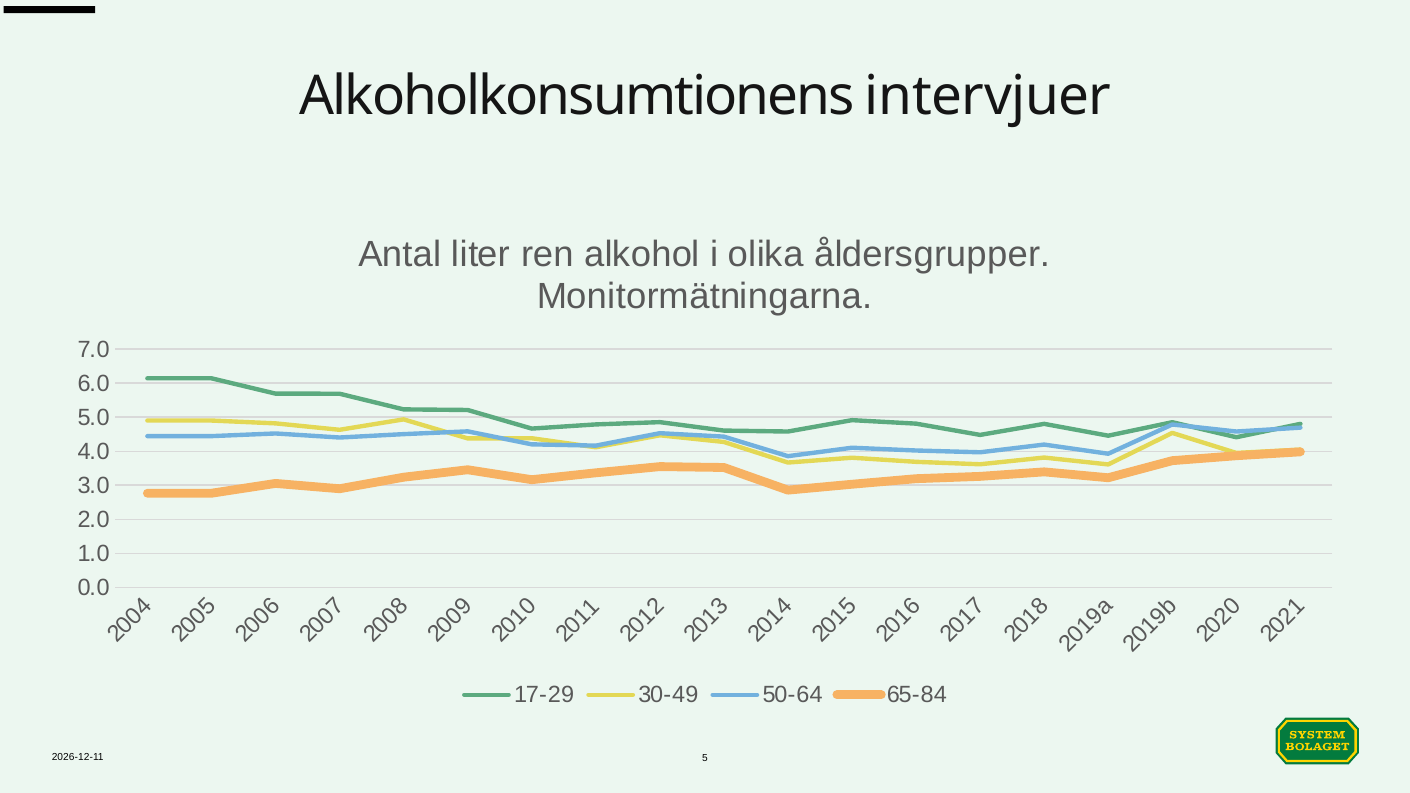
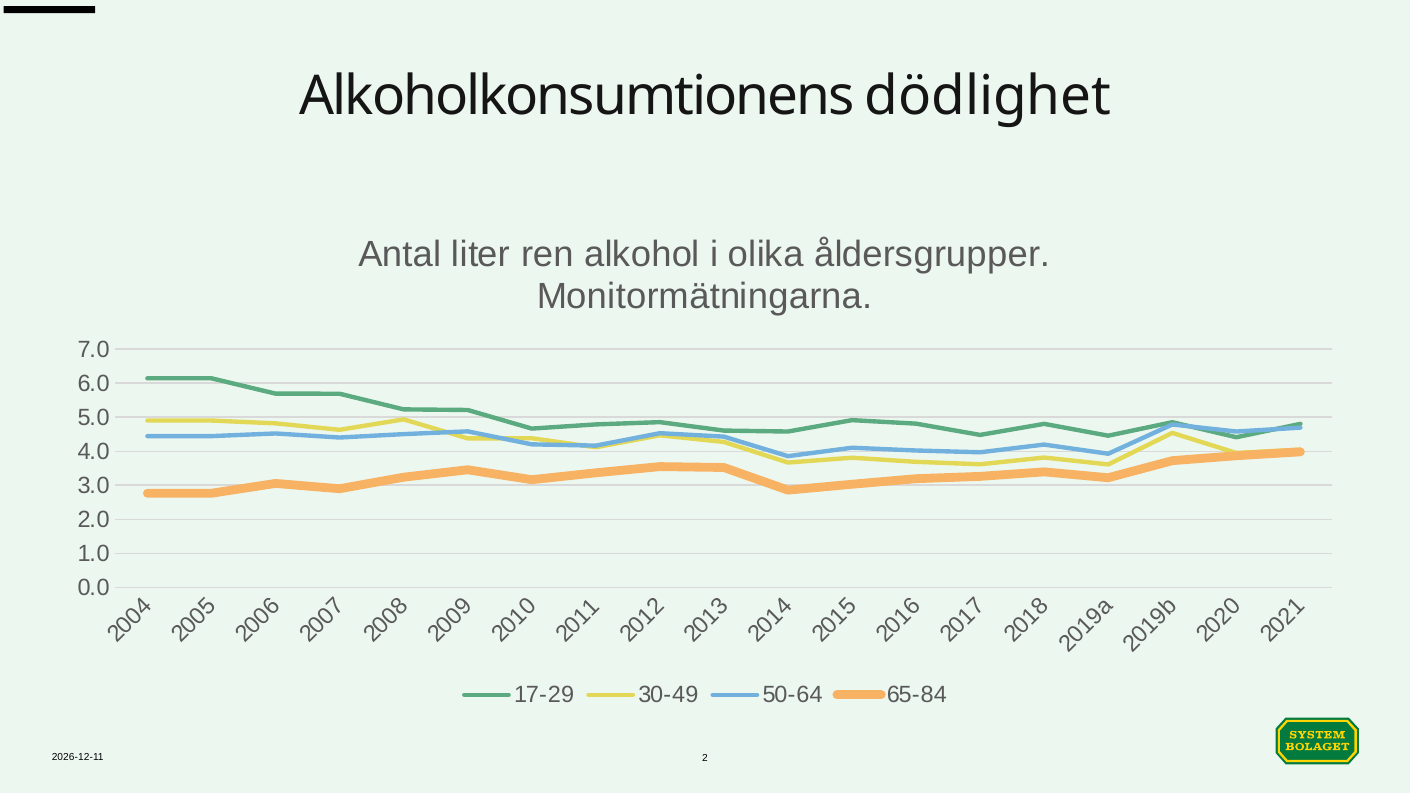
intervjuer: intervjuer -> dödlighet (988, 96)
5: 5 -> 2 (705, 758)
